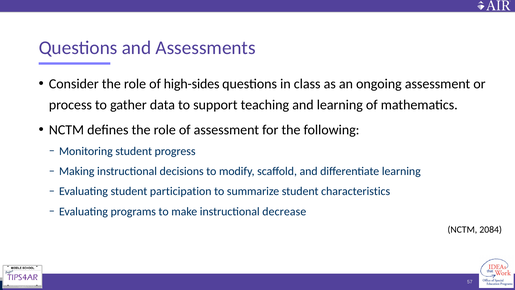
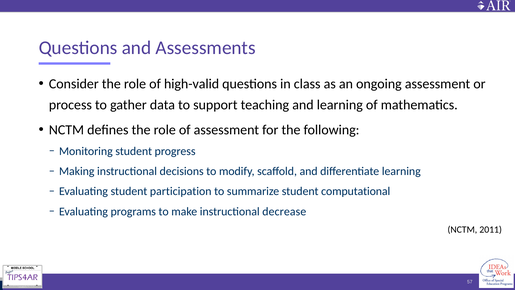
high-sides: high-sides -> high-valid (192, 84)
characteristics: characteristics -> computational (356, 191)
2084: 2084 -> 2011 (491, 229)
